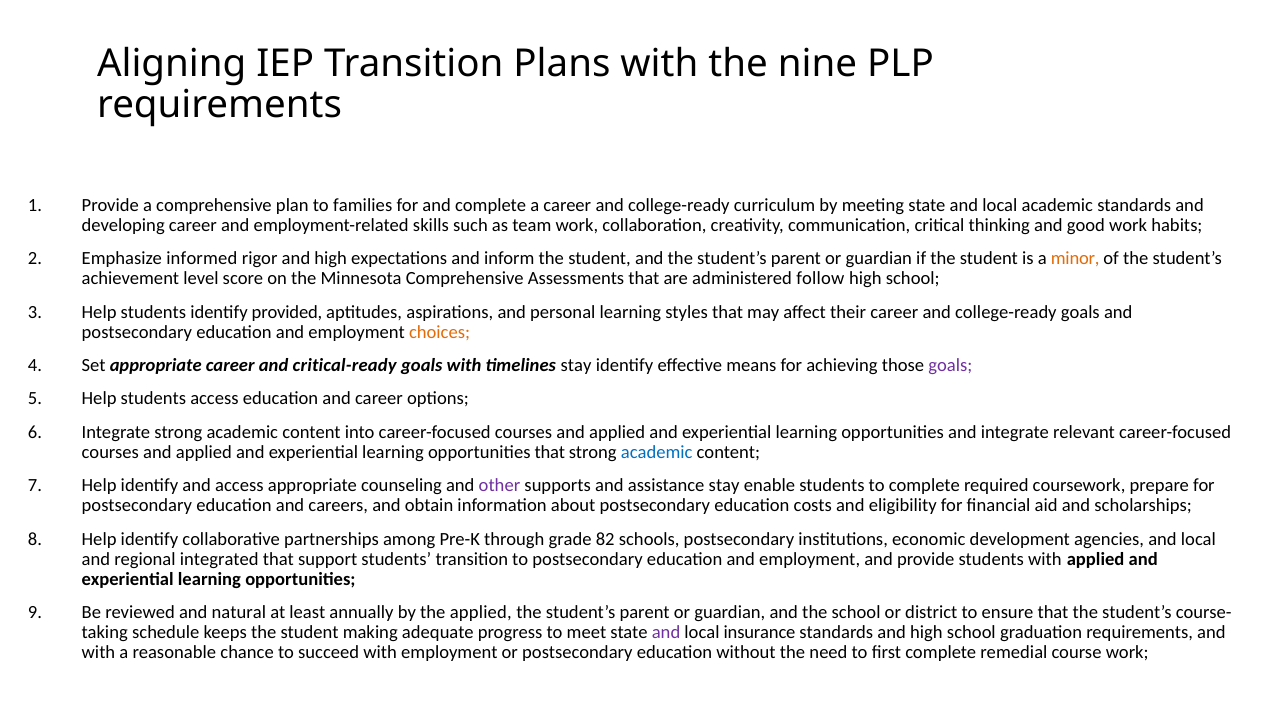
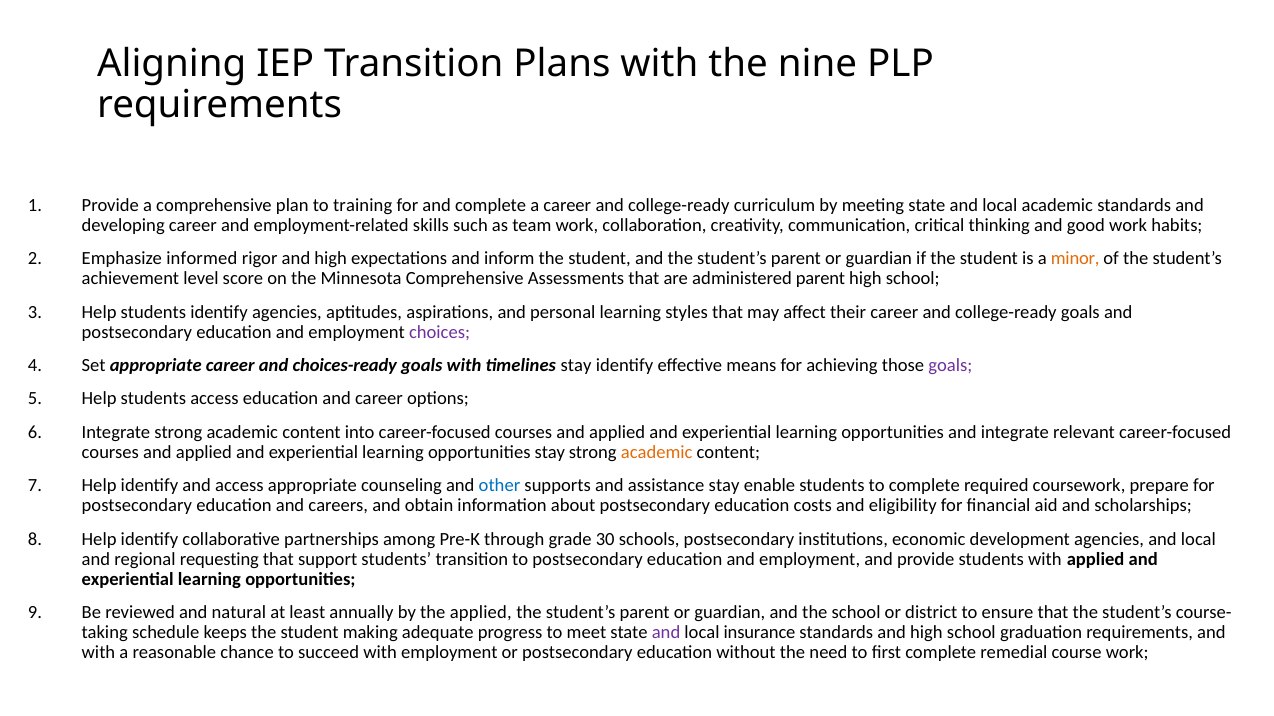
families: families -> training (363, 205)
administered follow: follow -> parent (820, 279)
identify provided: provided -> agencies (287, 312)
choices colour: orange -> purple (440, 332)
critical-ready: critical-ready -> choices-ready (345, 366)
opportunities that: that -> stay (550, 453)
academic colour: blue -> orange (657, 453)
other colour: purple -> blue (499, 486)
82: 82 -> 30 (605, 539)
integrated: integrated -> requesting (219, 560)
